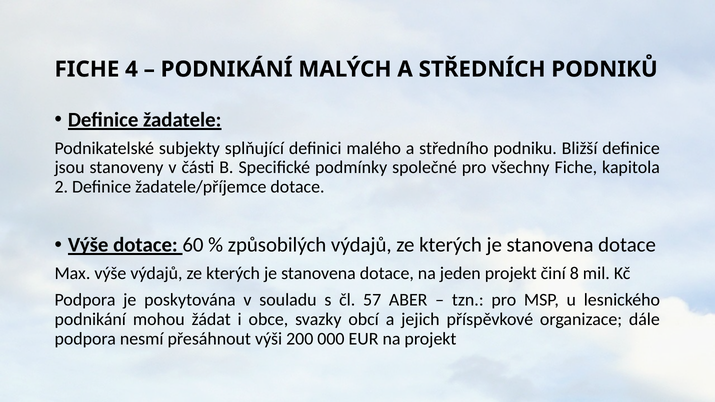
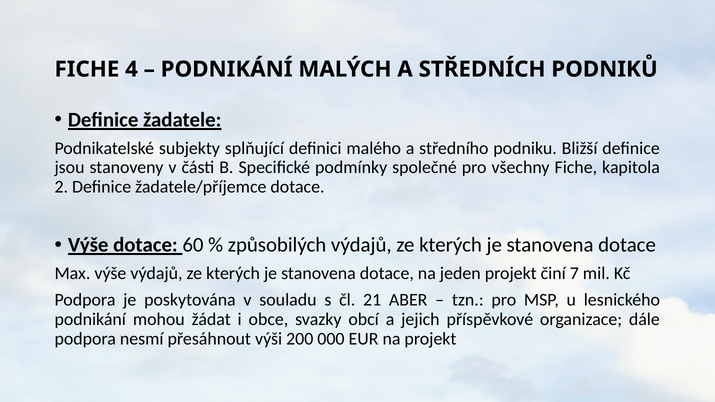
8: 8 -> 7 (574, 273)
57: 57 -> 21 (372, 300)
